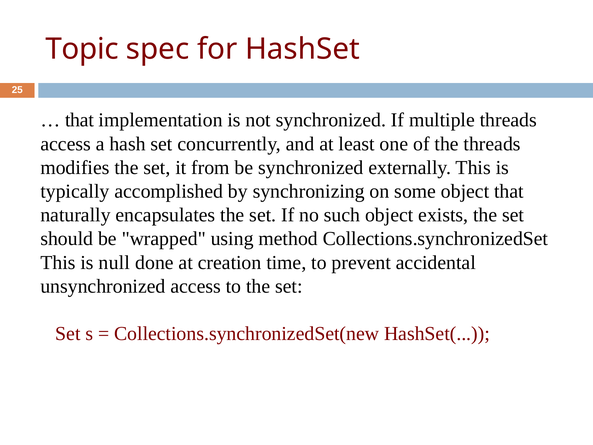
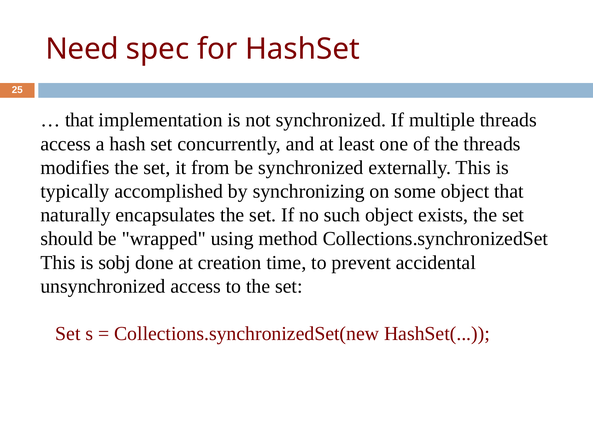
Topic: Topic -> Need (82, 49)
null: null -> sobj (115, 262)
